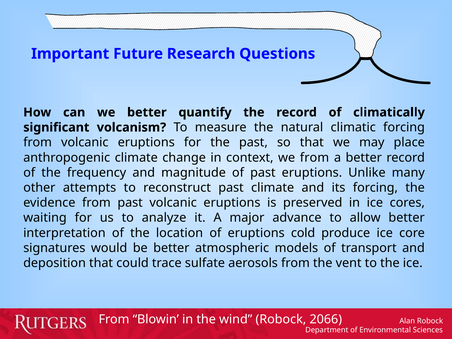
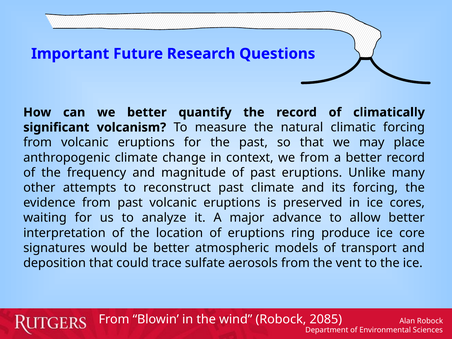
cold: cold -> ring (303, 233)
2066: 2066 -> 2085 (326, 320)
